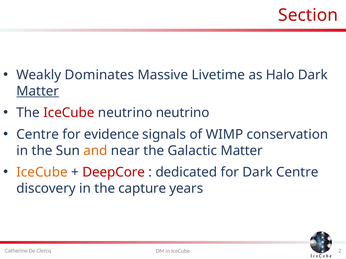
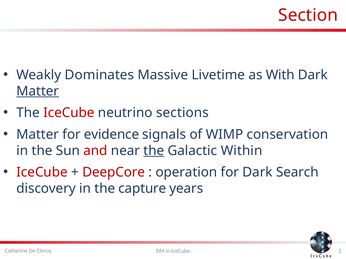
Halo: Halo -> With (280, 75)
neutrino neutrino: neutrino -> sections (182, 113)
Centre: Centre -> Matter (38, 135)
and colour: orange -> red (95, 151)
the underline: none -> present (154, 151)
Galactic Matter: Matter -> Within (242, 151)
IceCube colour: orange -> red (42, 173)
dedicated: dedicated -> operation (186, 173)
Dark Centre: Centre -> Search (297, 173)
